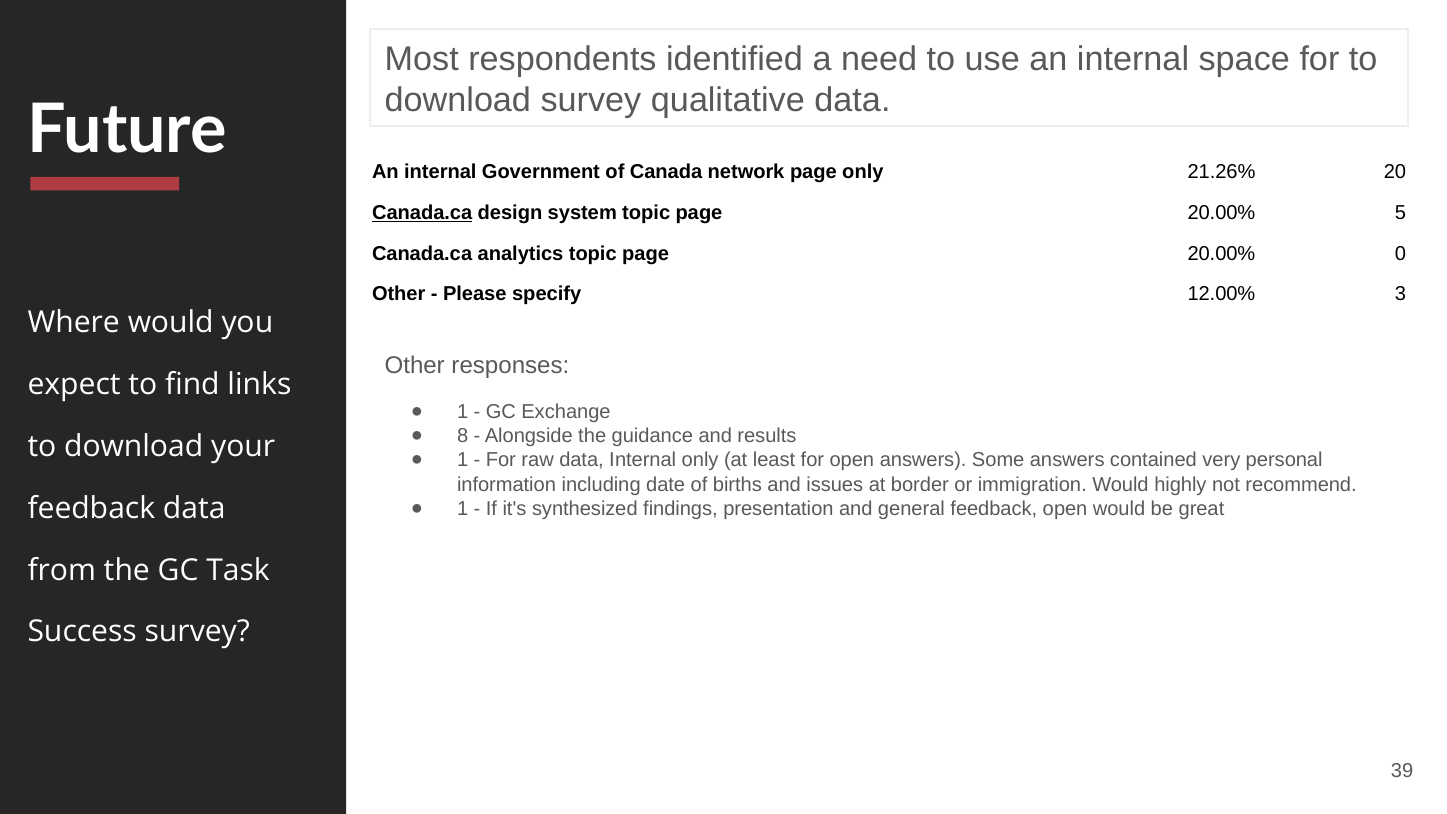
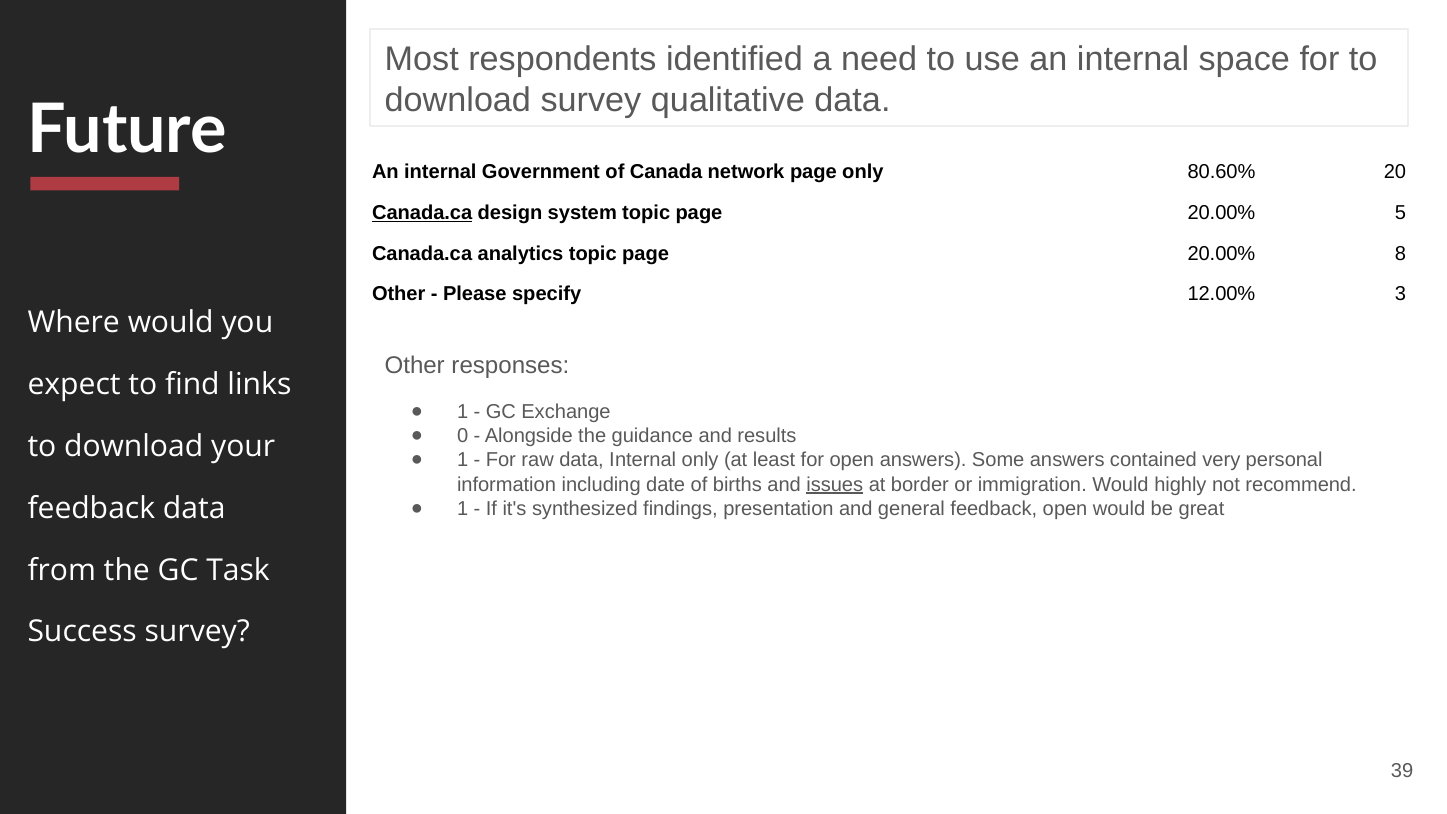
21.26%: 21.26% -> 80.60% (1221, 172)
0: 0 -> 8 (1401, 253)
8: 8 -> 0 (463, 436)
issues underline: none -> present (835, 484)
